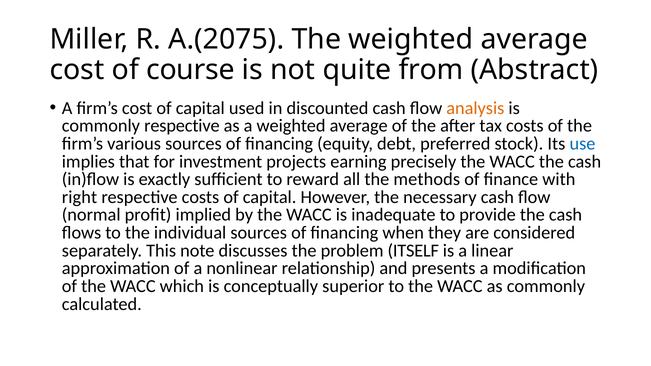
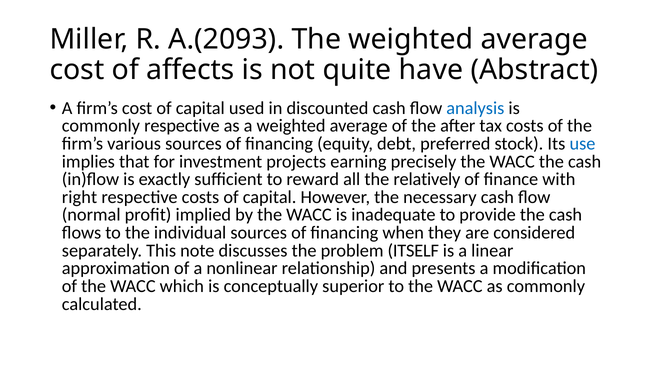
A.(2075: A.(2075 -> A.(2093 (226, 39)
course: course -> affects (190, 70)
from: from -> have (431, 70)
analysis colour: orange -> blue (475, 108)
methods: methods -> relatively (427, 179)
